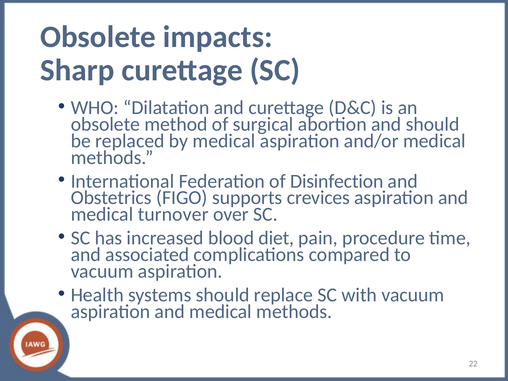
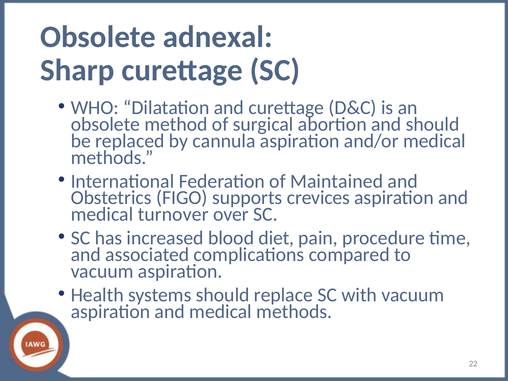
impacts: impacts -> adnexal (218, 37)
by medical: medical -> cannula (224, 141)
Disinfection: Disinfection -> Maintained (337, 181)
